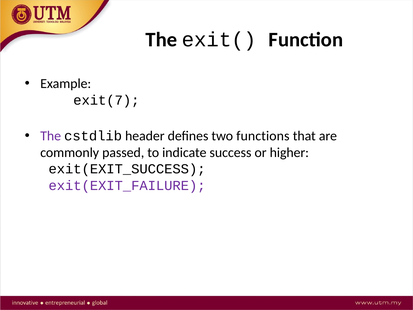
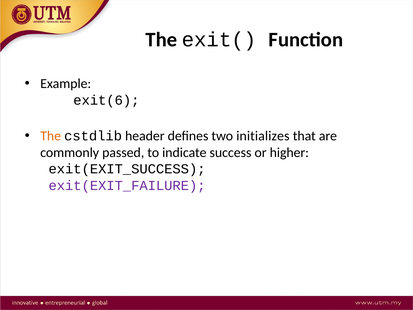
exit(7: exit(7 -> exit(6 (106, 100)
The colour: purple -> orange (51, 136)
functions: functions -> initializes (263, 136)
